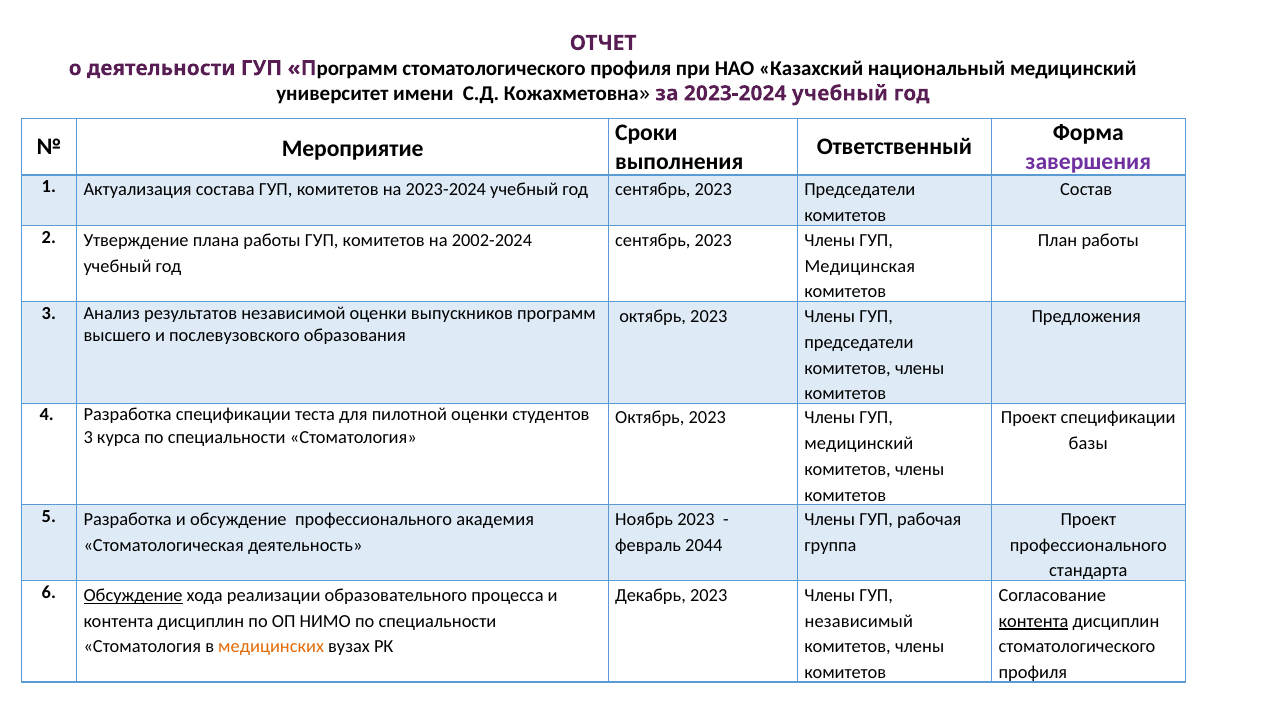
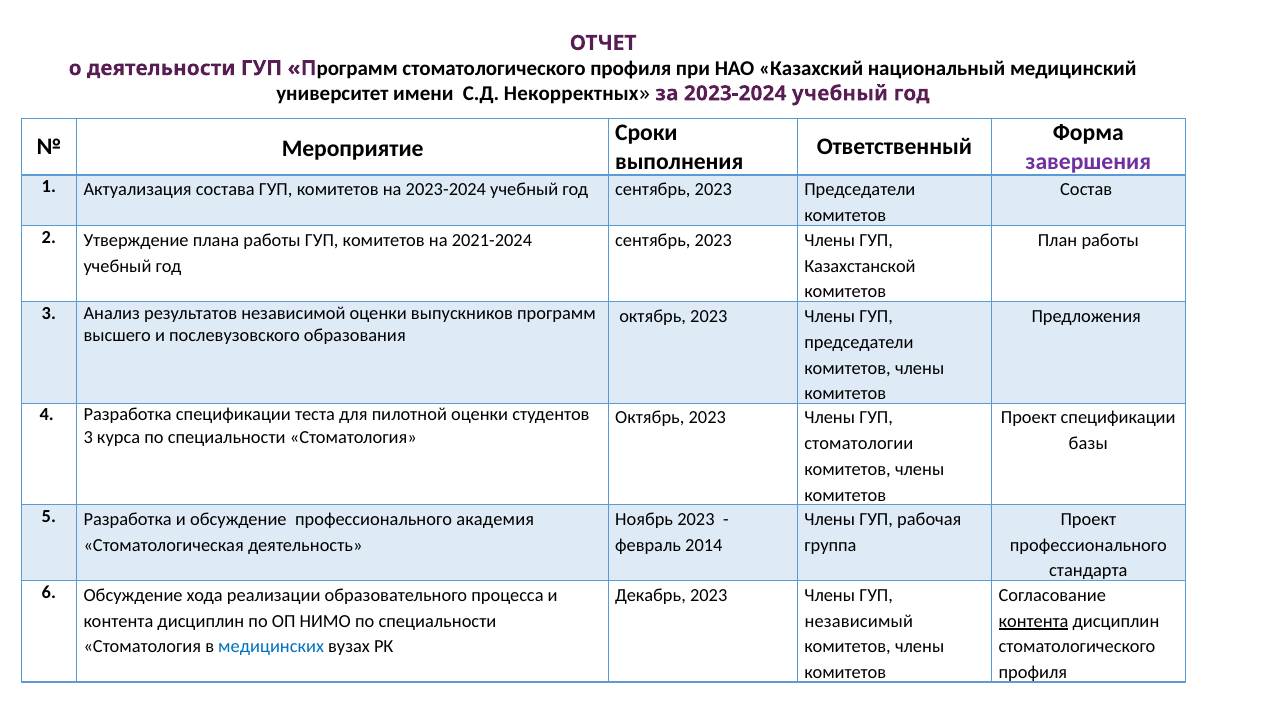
Кожахметовна: Кожахметовна -> Некорректных (571, 93)
2002-2024: 2002-2024 -> 2021-2024 (492, 241)
Медицинская: Медицинская -> Казахстанской (860, 266)
медицинский: медицинский -> стоматологии (859, 444)
2044: 2044 -> 2014 (704, 545)
Обсуждение underline: present -> none (133, 596)
медицинских colour: orange -> blue (271, 647)
